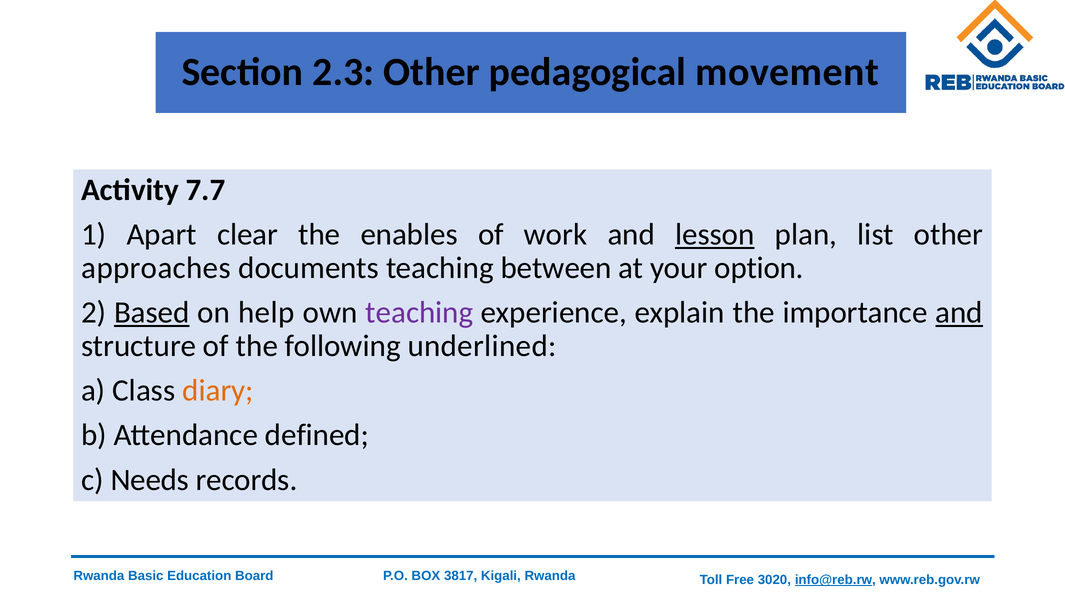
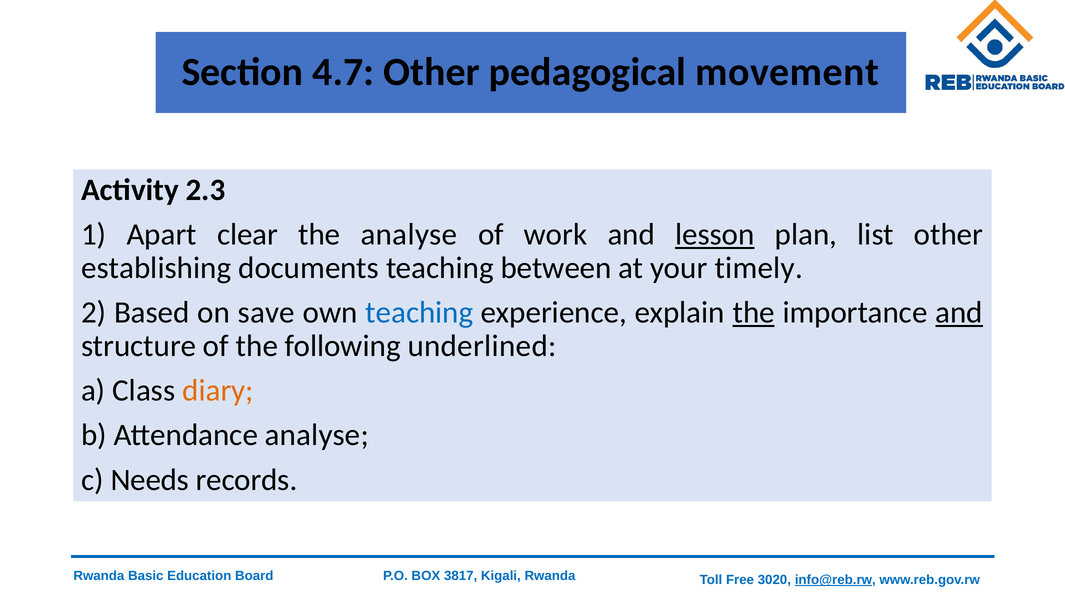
2.3: 2.3 -> 4.7 (343, 72)
7.7: 7.7 -> 2.3 (206, 190)
the enables: enables -> analyse (409, 235)
approaches: approaches -> establishing (156, 268)
option: option -> timely (759, 268)
Based underline: present -> none (152, 313)
help: help -> save (266, 313)
teaching colour: purple -> blue (419, 313)
the underline: none -> present (754, 313)
Attendance defined: defined -> analyse (317, 435)
